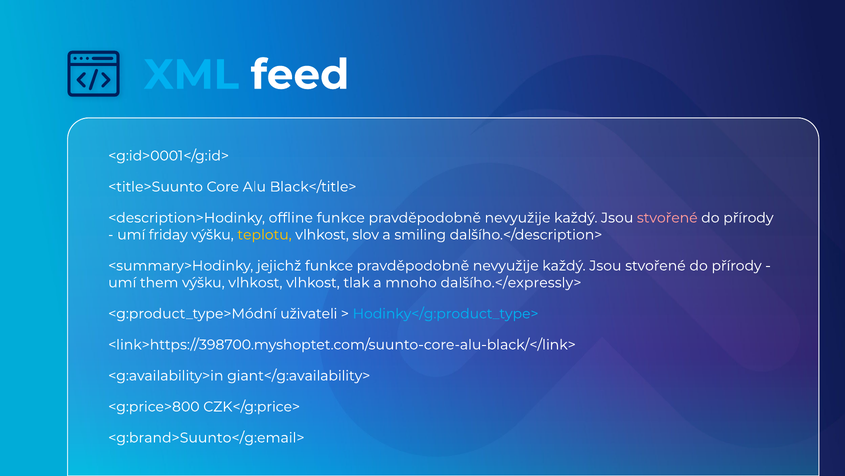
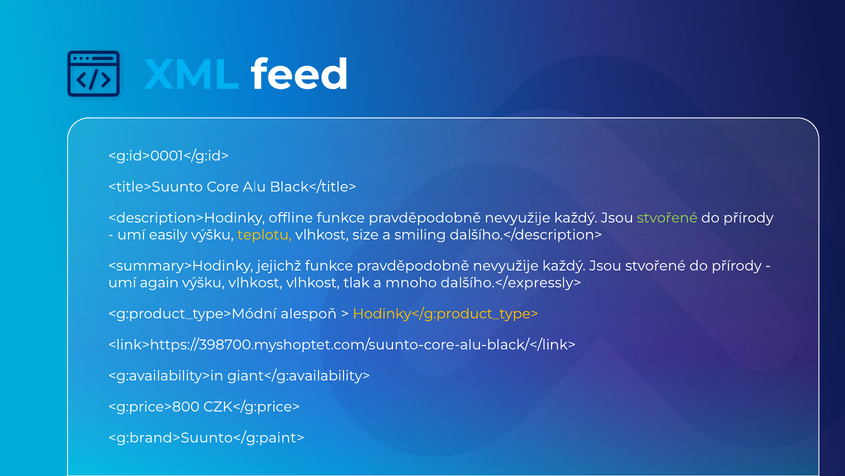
stvořené colour: pink -> light green (667, 218)
friday: friday -> easily (168, 234)
slov: slov -> size (366, 234)
them: them -> again (159, 282)
uživateli: uživateli -> alespoň (309, 313)
Hodinky</g:product_type> colour: light blue -> yellow (446, 313)
<g:brand>Suunto</g:email>: <g:brand>Suunto</g:email> -> <g:brand>Suunto</g:paint> (206, 437)
